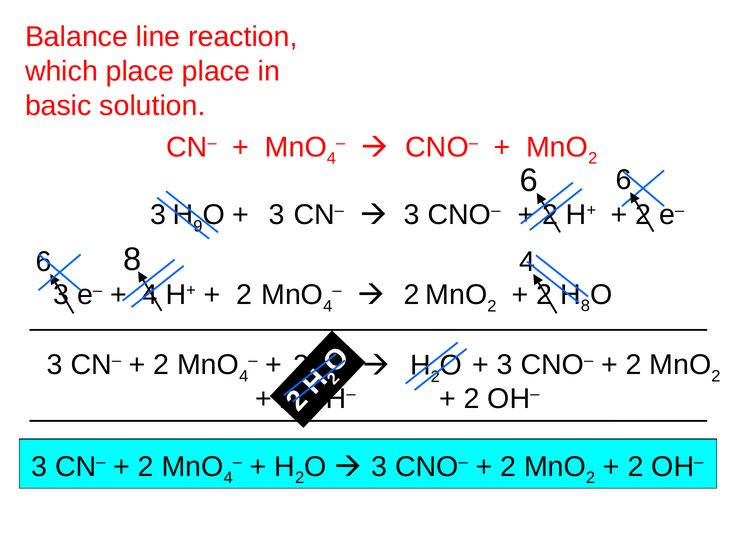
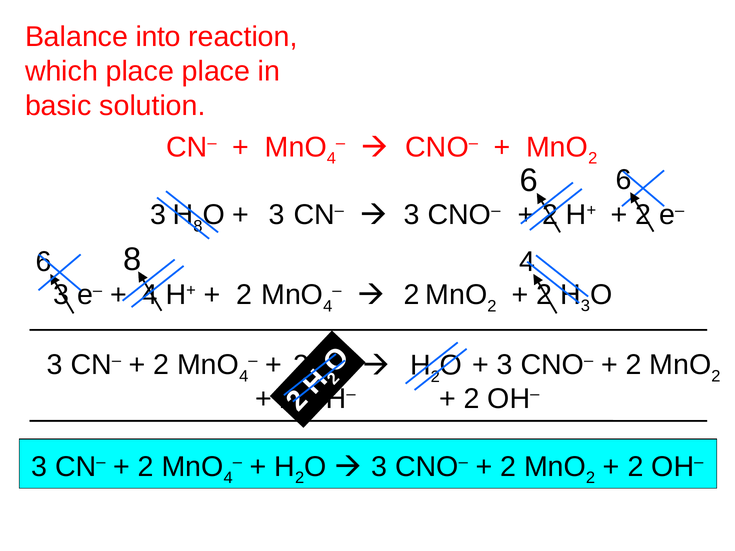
line: line -> into (158, 37)
9: 9 -> 8 (198, 226)
8: 8 -> 3 (585, 306)
